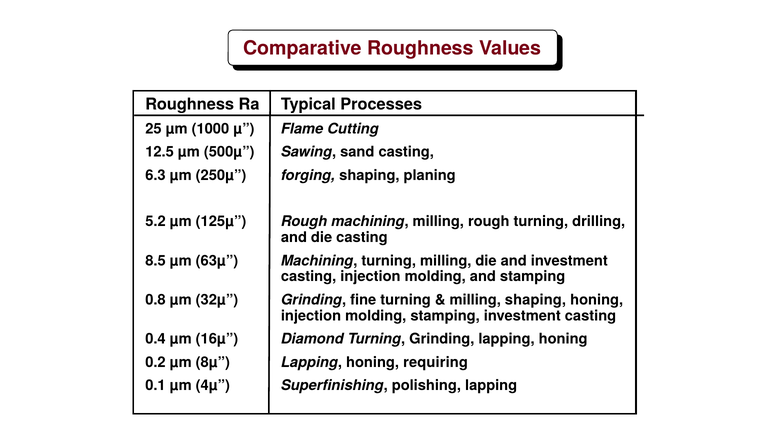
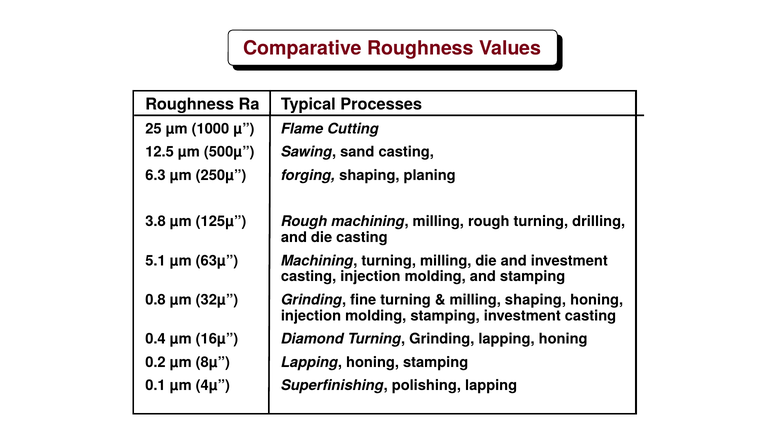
5.2: 5.2 -> 3.8 (155, 221)
8.5: 8.5 -> 5.1 (155, 260)
honing requiring: requiring -> stamping (436, 362)
